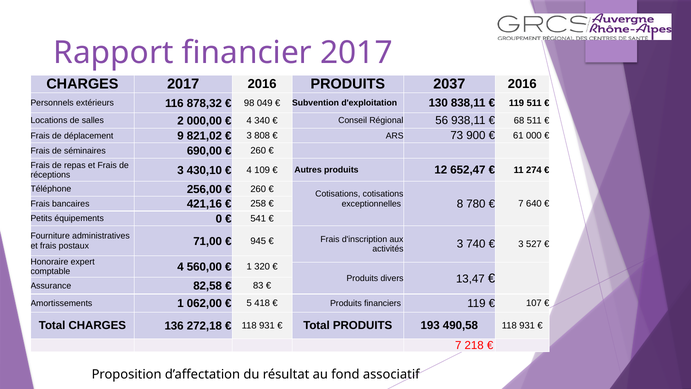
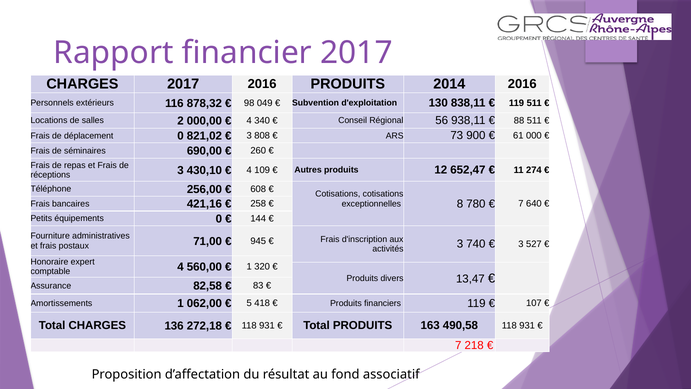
2037: 2037 -> 2014 (449, 84)
68: 68 -> 88 (519, 120)
déplacement 9: 9 -> 0 (181, 136)
260: 260 -> 608 (258, 189)
541: 541 -> 144 (258, 218)
193: 193 -> 163 (430, 325)
